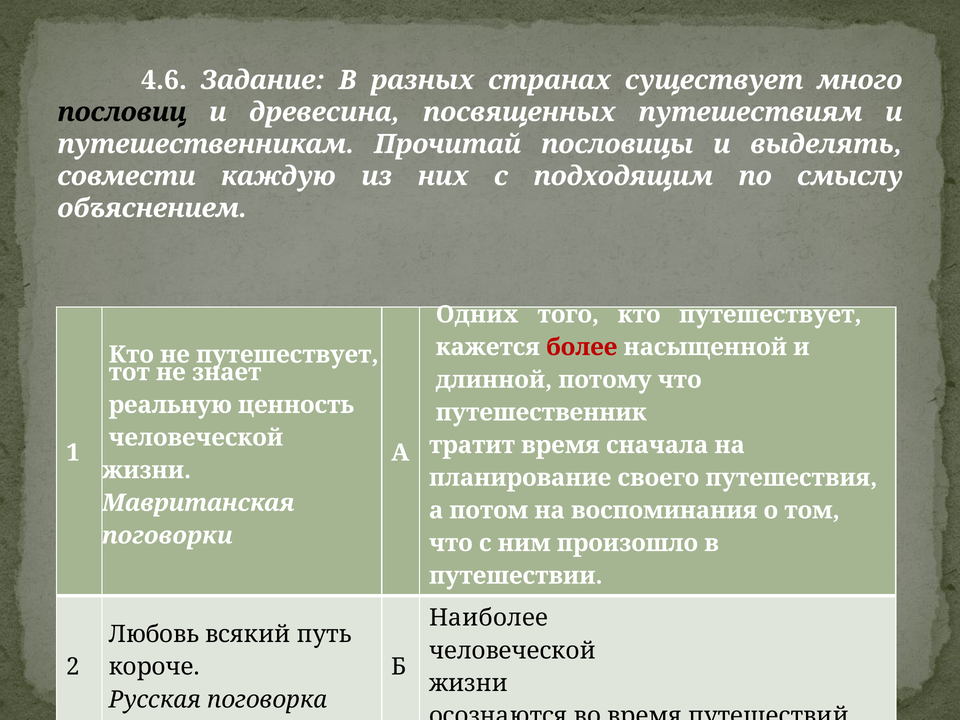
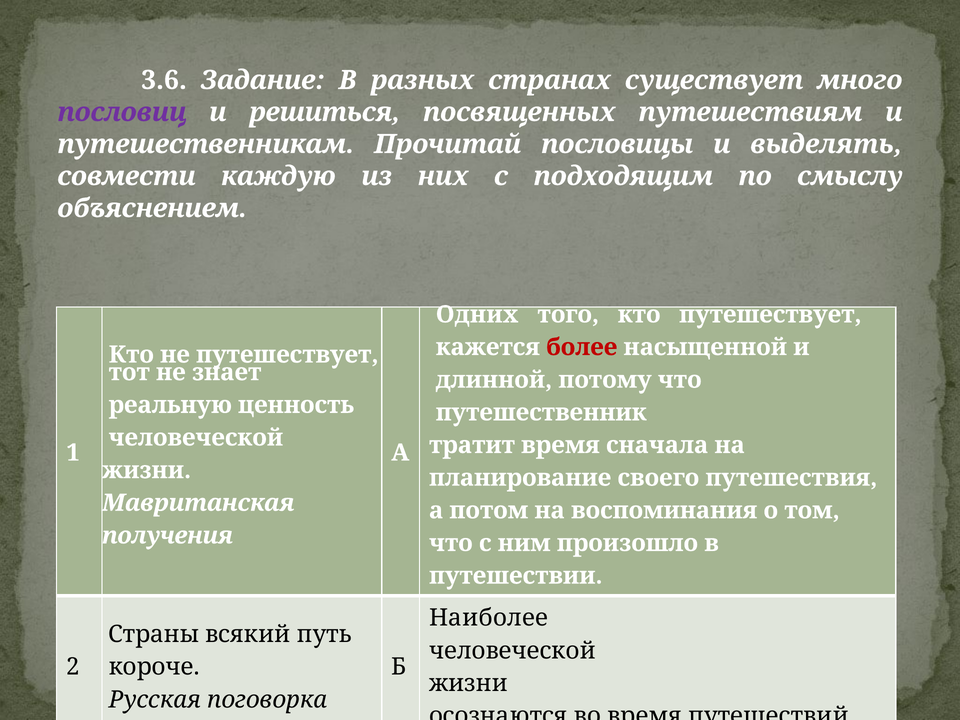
4.6: 4.6 -> 3.6 (164, 80)
пословиц colour: black -> purple (122, 112)
древесина: древесина -> решиться (325, 112)
поговорки: поговорки -> получения (168, 536)
Любовь: Любовь -> Страны (154, 634)
